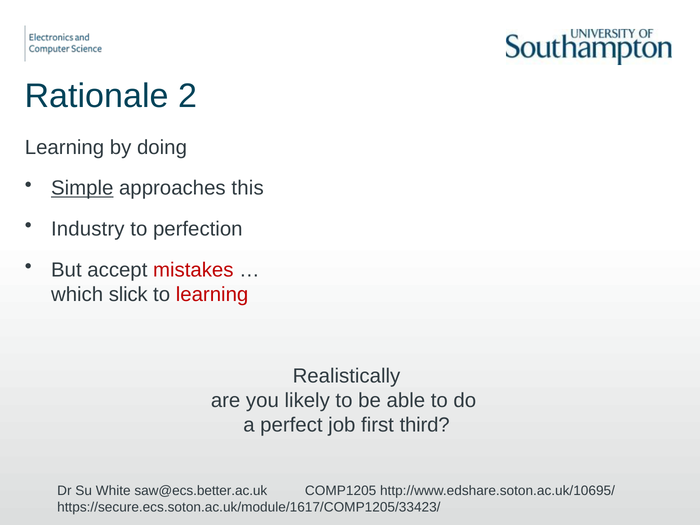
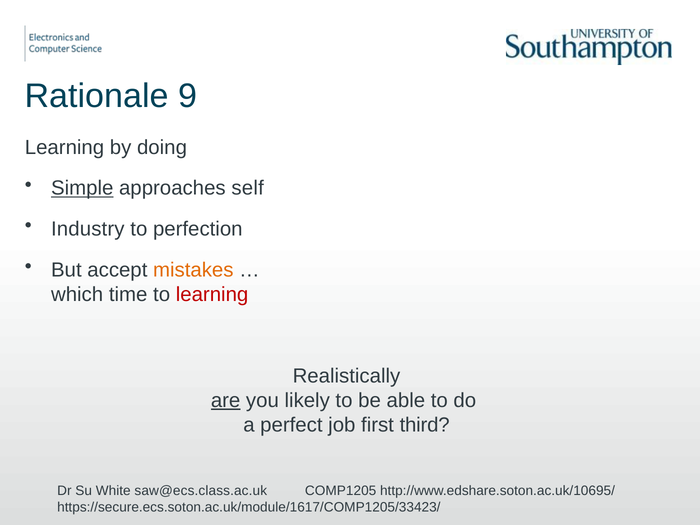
2: 2 -> 9 (187, 96)
this: this -> self (248, 188)
mistakes colour: red -> orange (193, 270)
slick: slick -> time (128, 294)
are underline: none -> present (226, 401)
saw@ecs.better.ac.uk: saw@ecs.better.ac.uk -> saw@ecs.class.ac.uk (201, 491)
